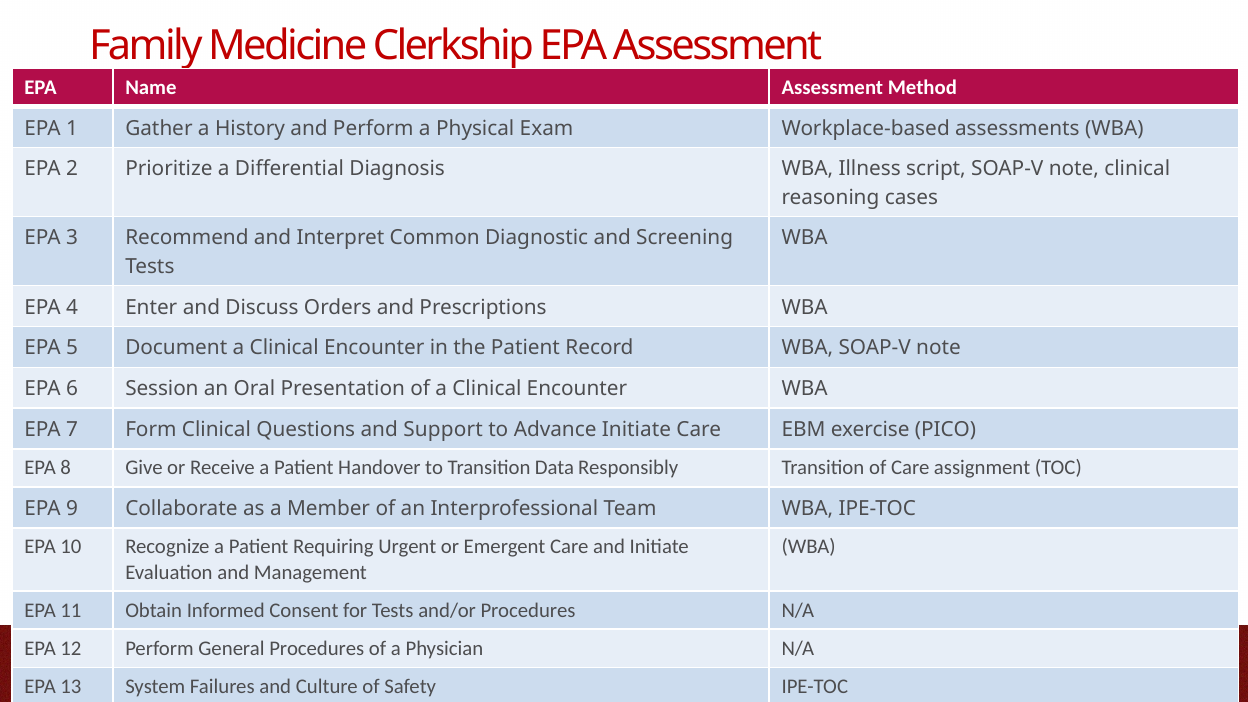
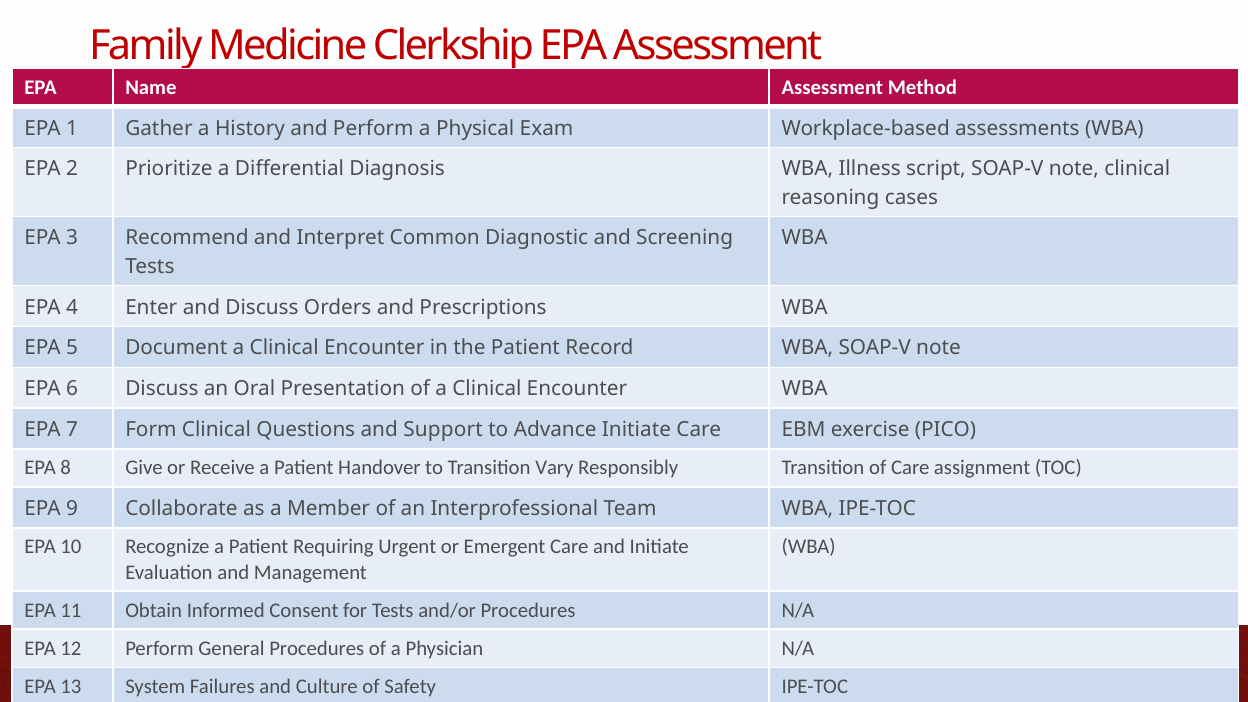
Session: Session -> Discuss (162, 389)
Data: Data -> Vary (554, 468)
